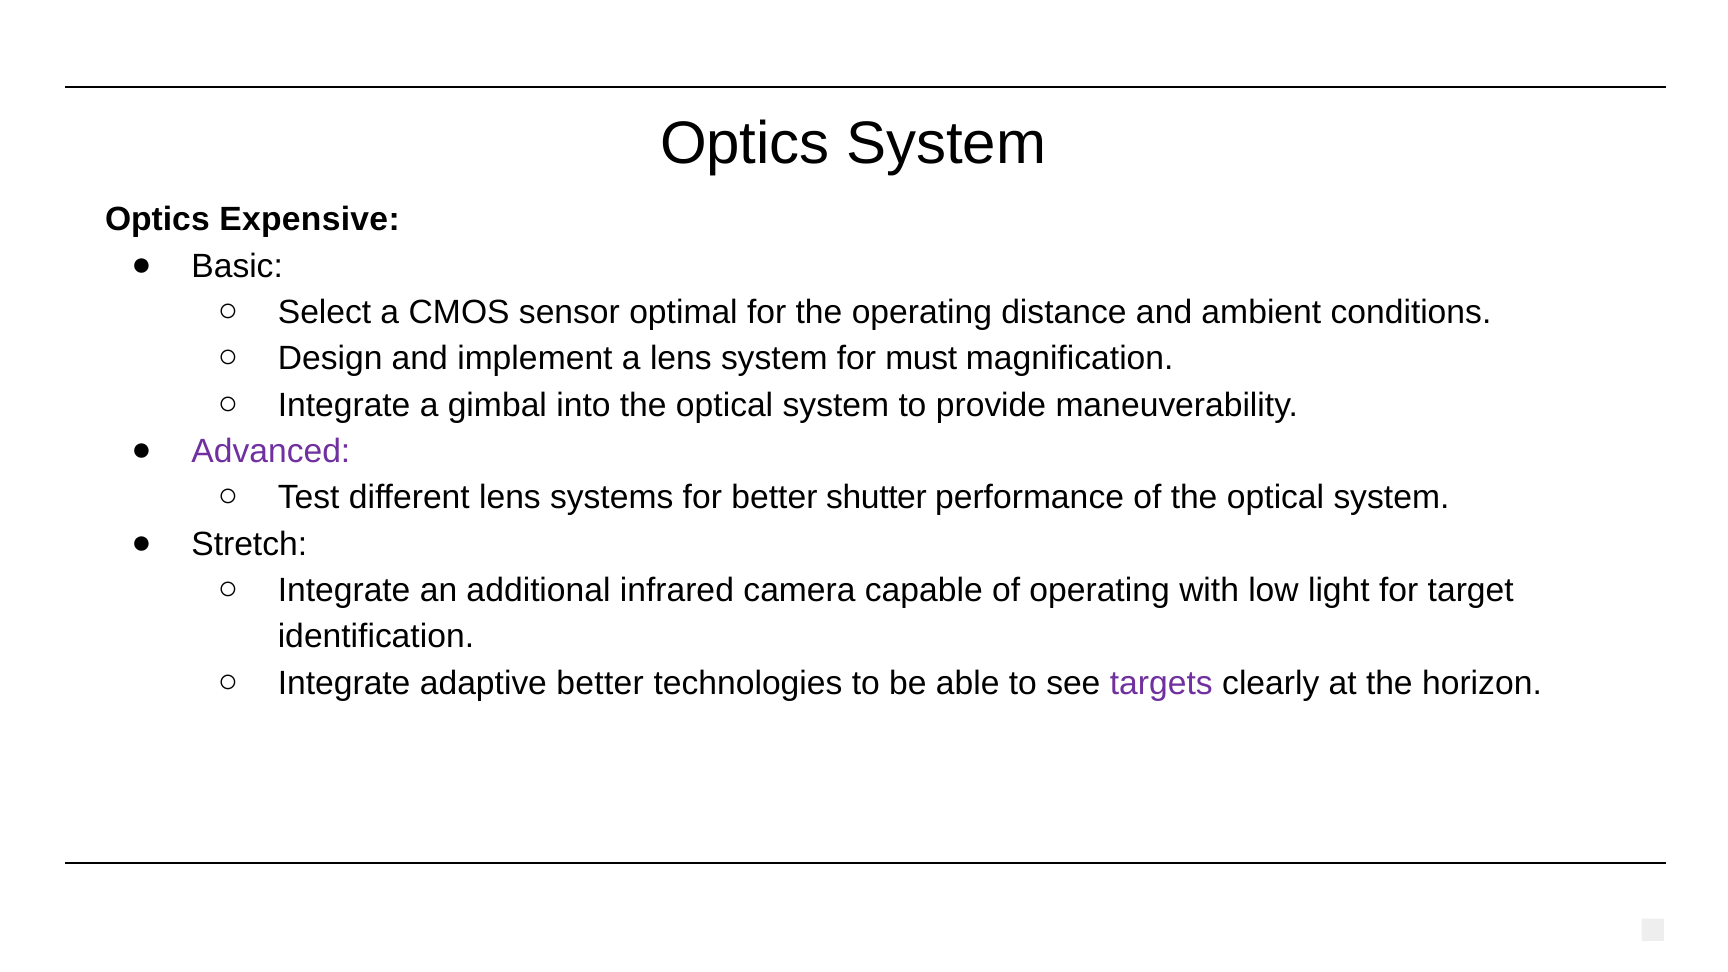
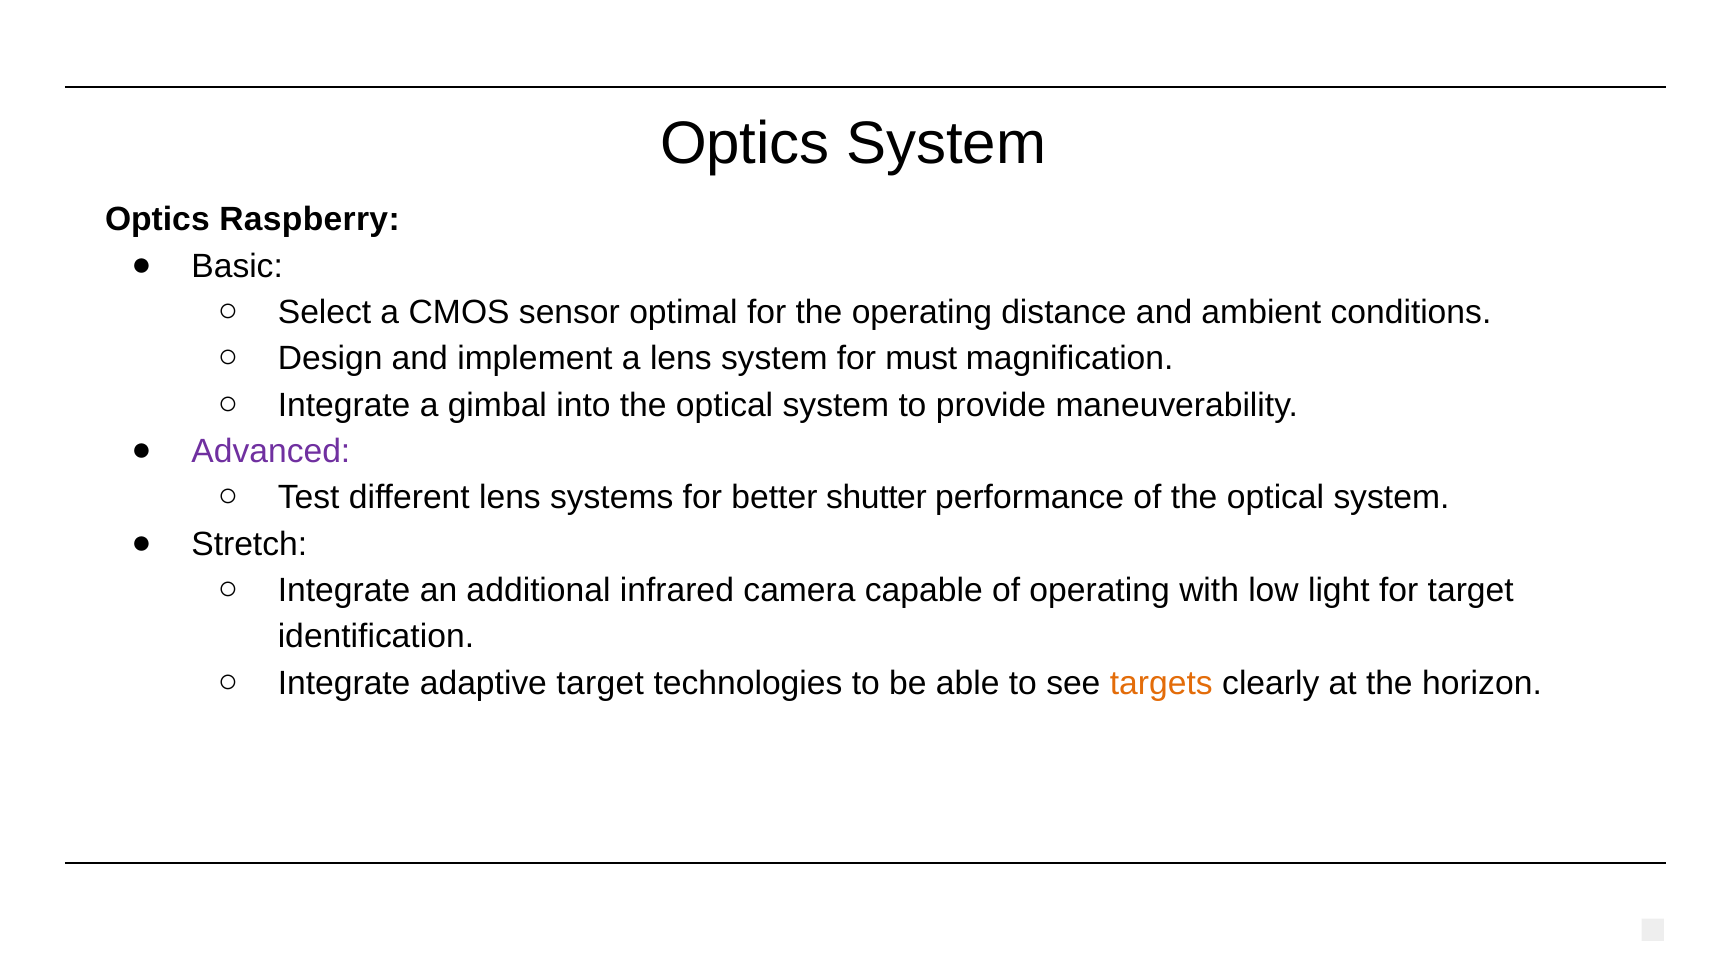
Expensive: Expensive -> Raspberry (310, 220)
adaptive better: better -> target (600, 683)
targets colour: purple -> orange (1161, 683)
